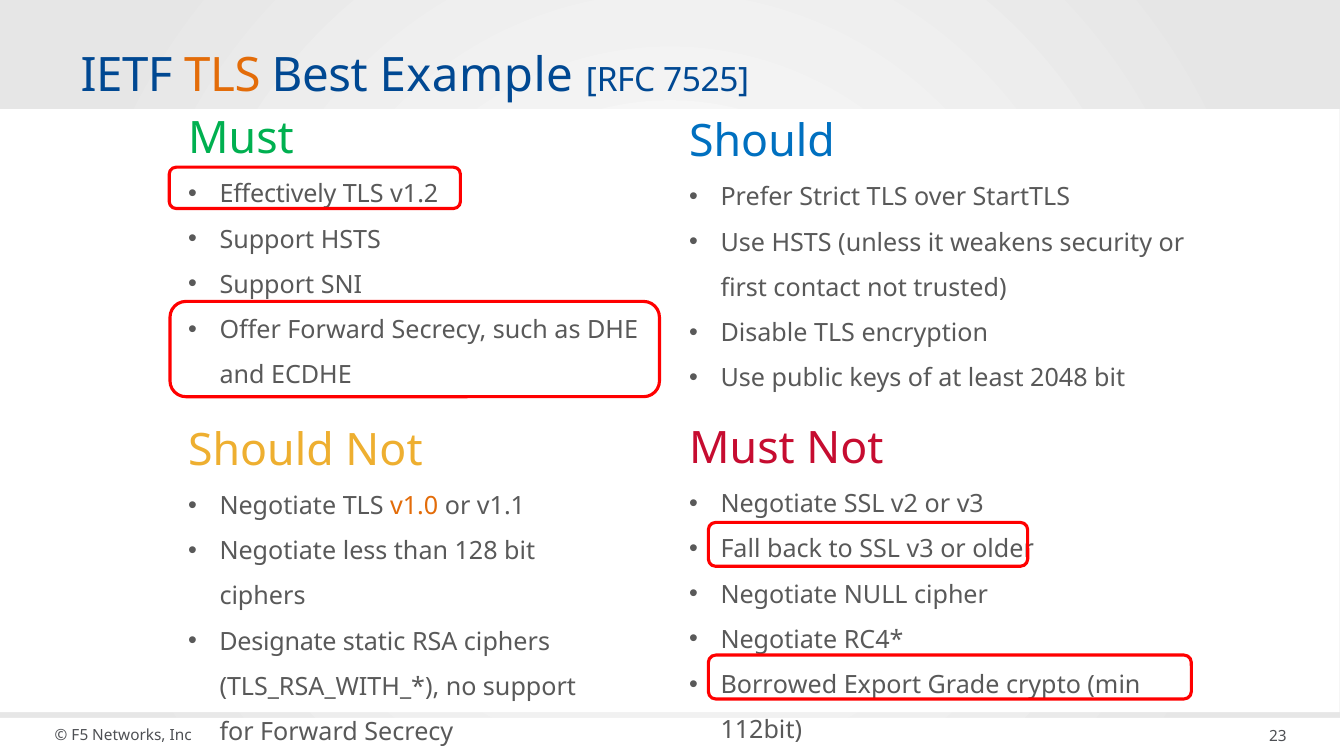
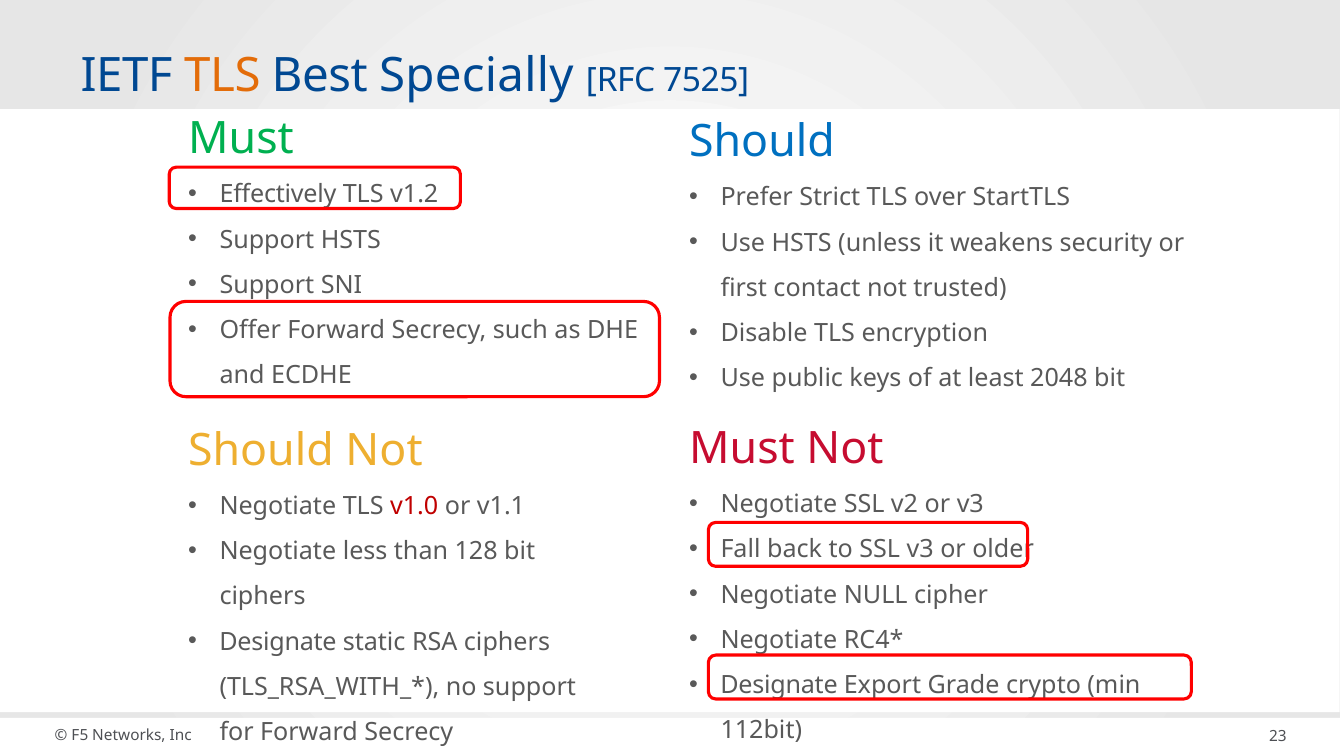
Example: Example -> Specially (476, 76)
v1.0 colour: orange -> red (414, 506)
Borrowed: Borrowed -> Designate (779, 685)
